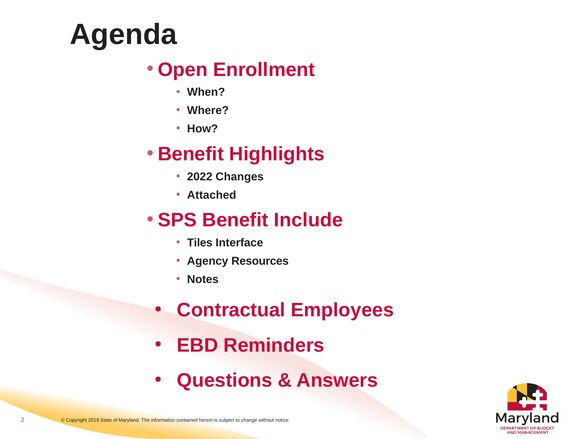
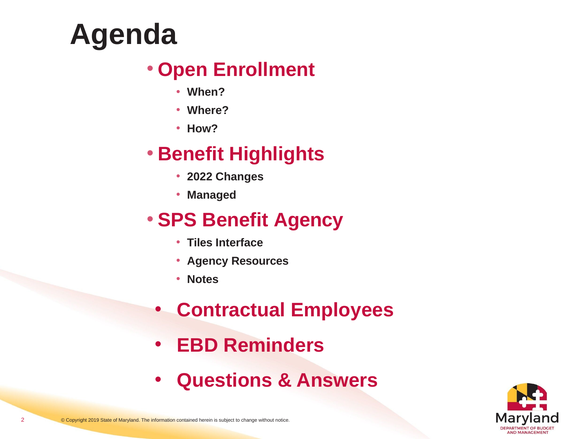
Attached: Attached -> Managed (212, 195)
Benefit Include: Include -> Agency (309, 220)
